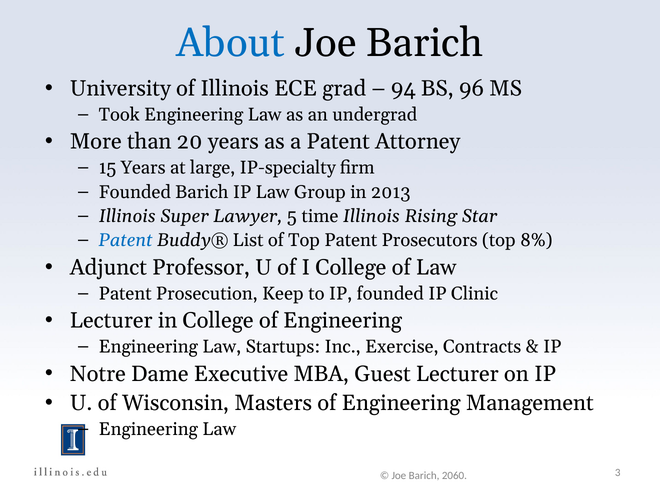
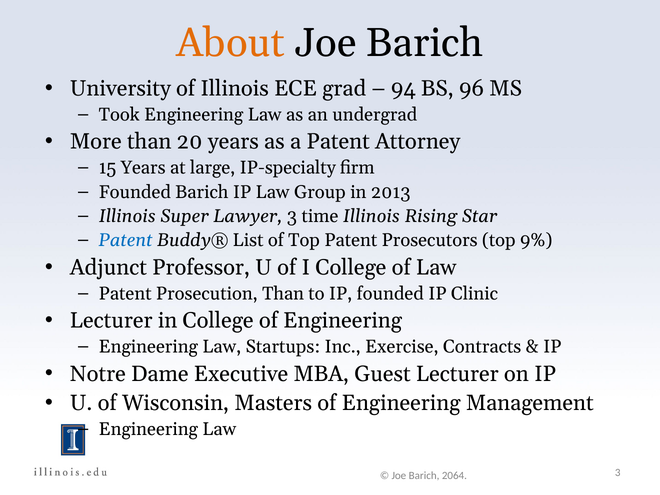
About colour: blue -> orange (231, 43)
Lawyer 5: 5 -> 3 (292, 216)
8%: 8% -> 9% (536, 240)
Prosecution Keep: Keep -> Than (283, 294)
2060: 2060 -> 2064 (454, 475)
